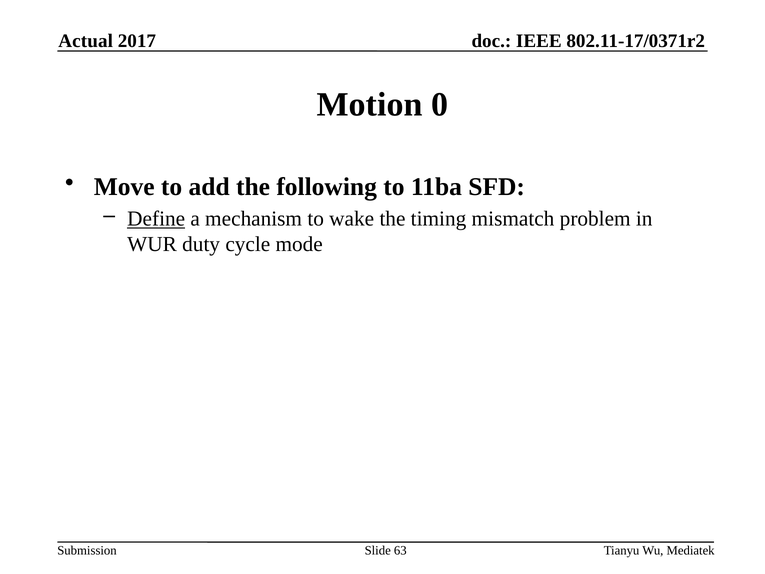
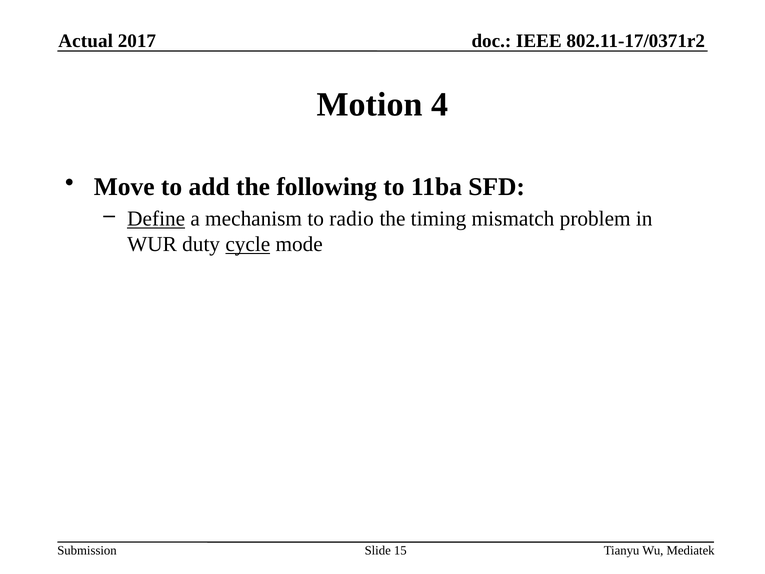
0: 0 -> 4 (440, 104)
wake: wake -> radio (352, 219)
cycle underline: none -> present (248, 244)
63: 63 -> 15 (400, 550)
